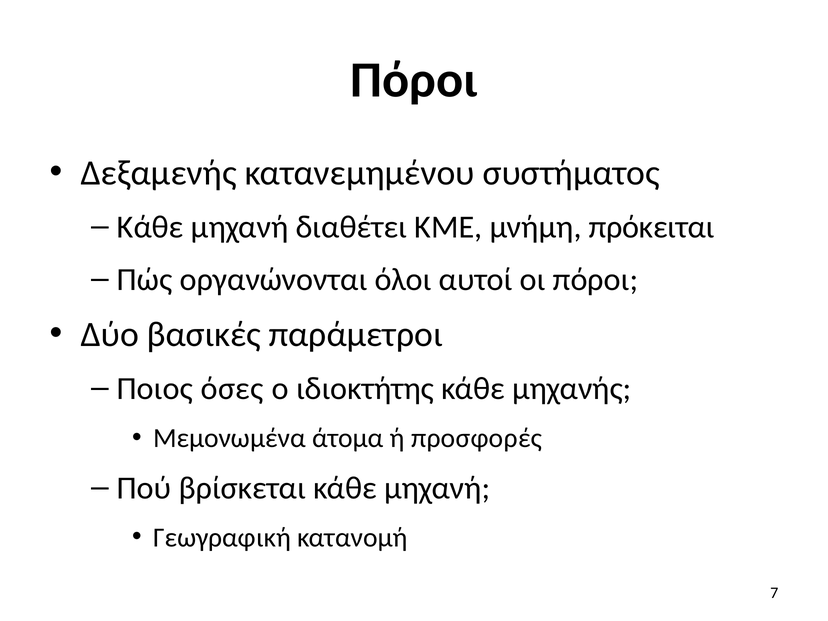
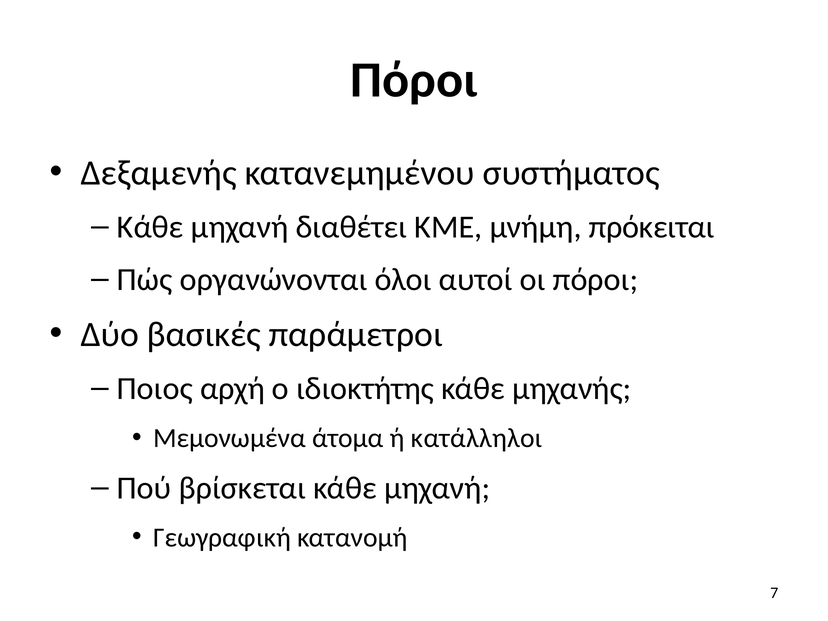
όσες: όσες -> αρχή (232, 389)
προσφορές: προσφορές -> κατάλληλοι (477, 438)
